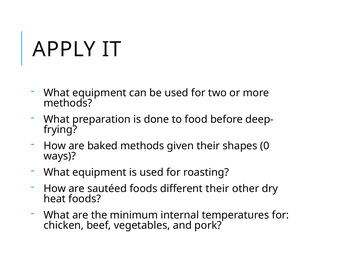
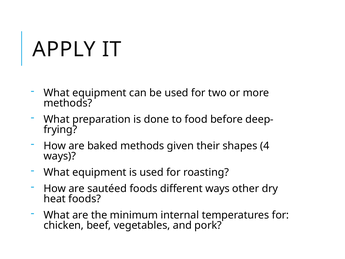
0: 0 -> 4 (265, 146)
different their: their -> ways (218, 188)
